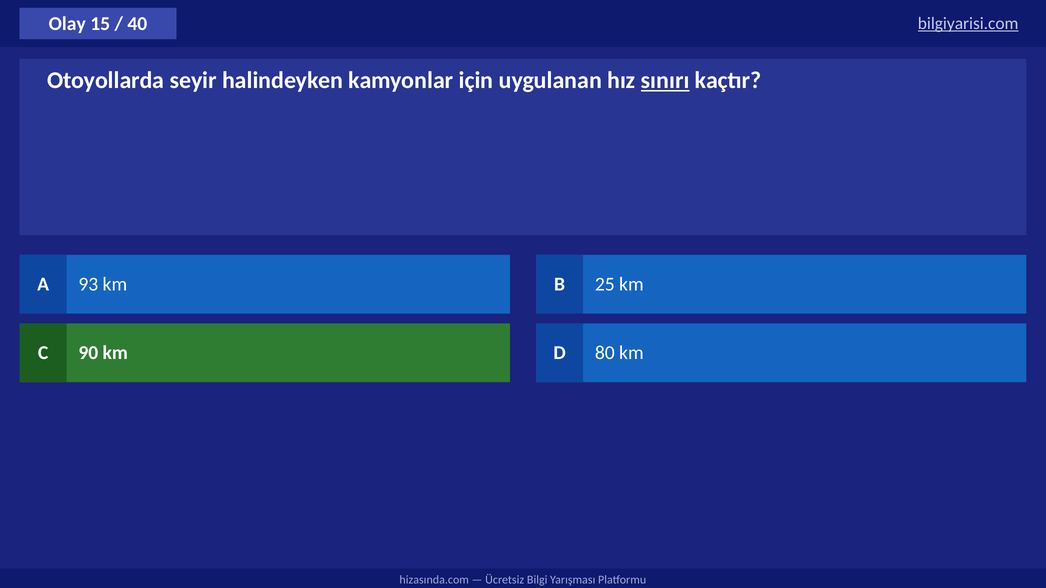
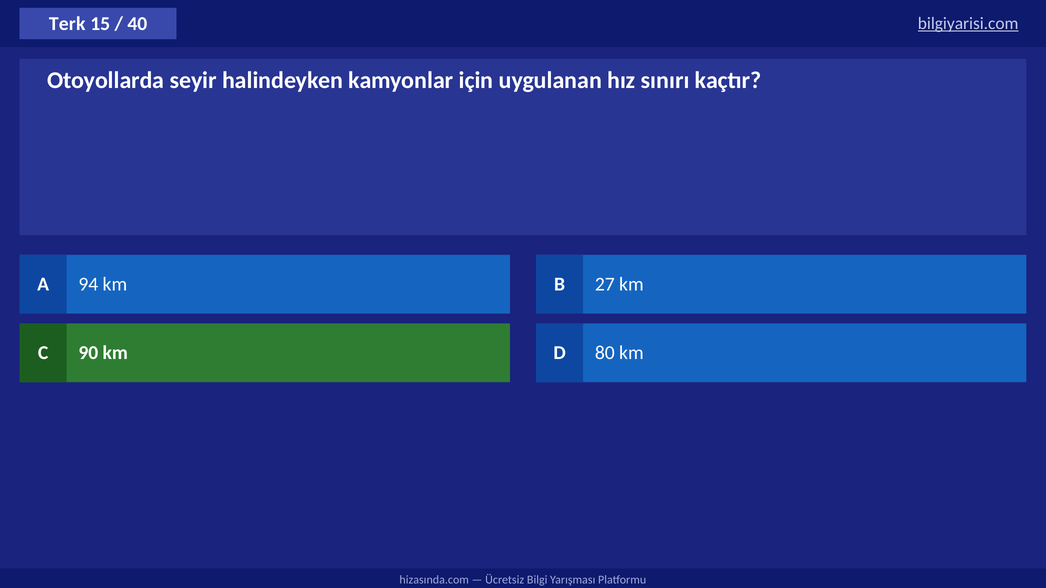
Olay: Olay -> Terk (67, 24)
sınırı underline: present -> none (665, 81)
93: 93 -> 94 (88, 285)
25: 25 -> 27 (605, 285)
